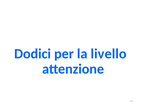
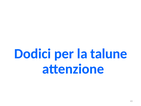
livello: livello -> talune (109, 54)
